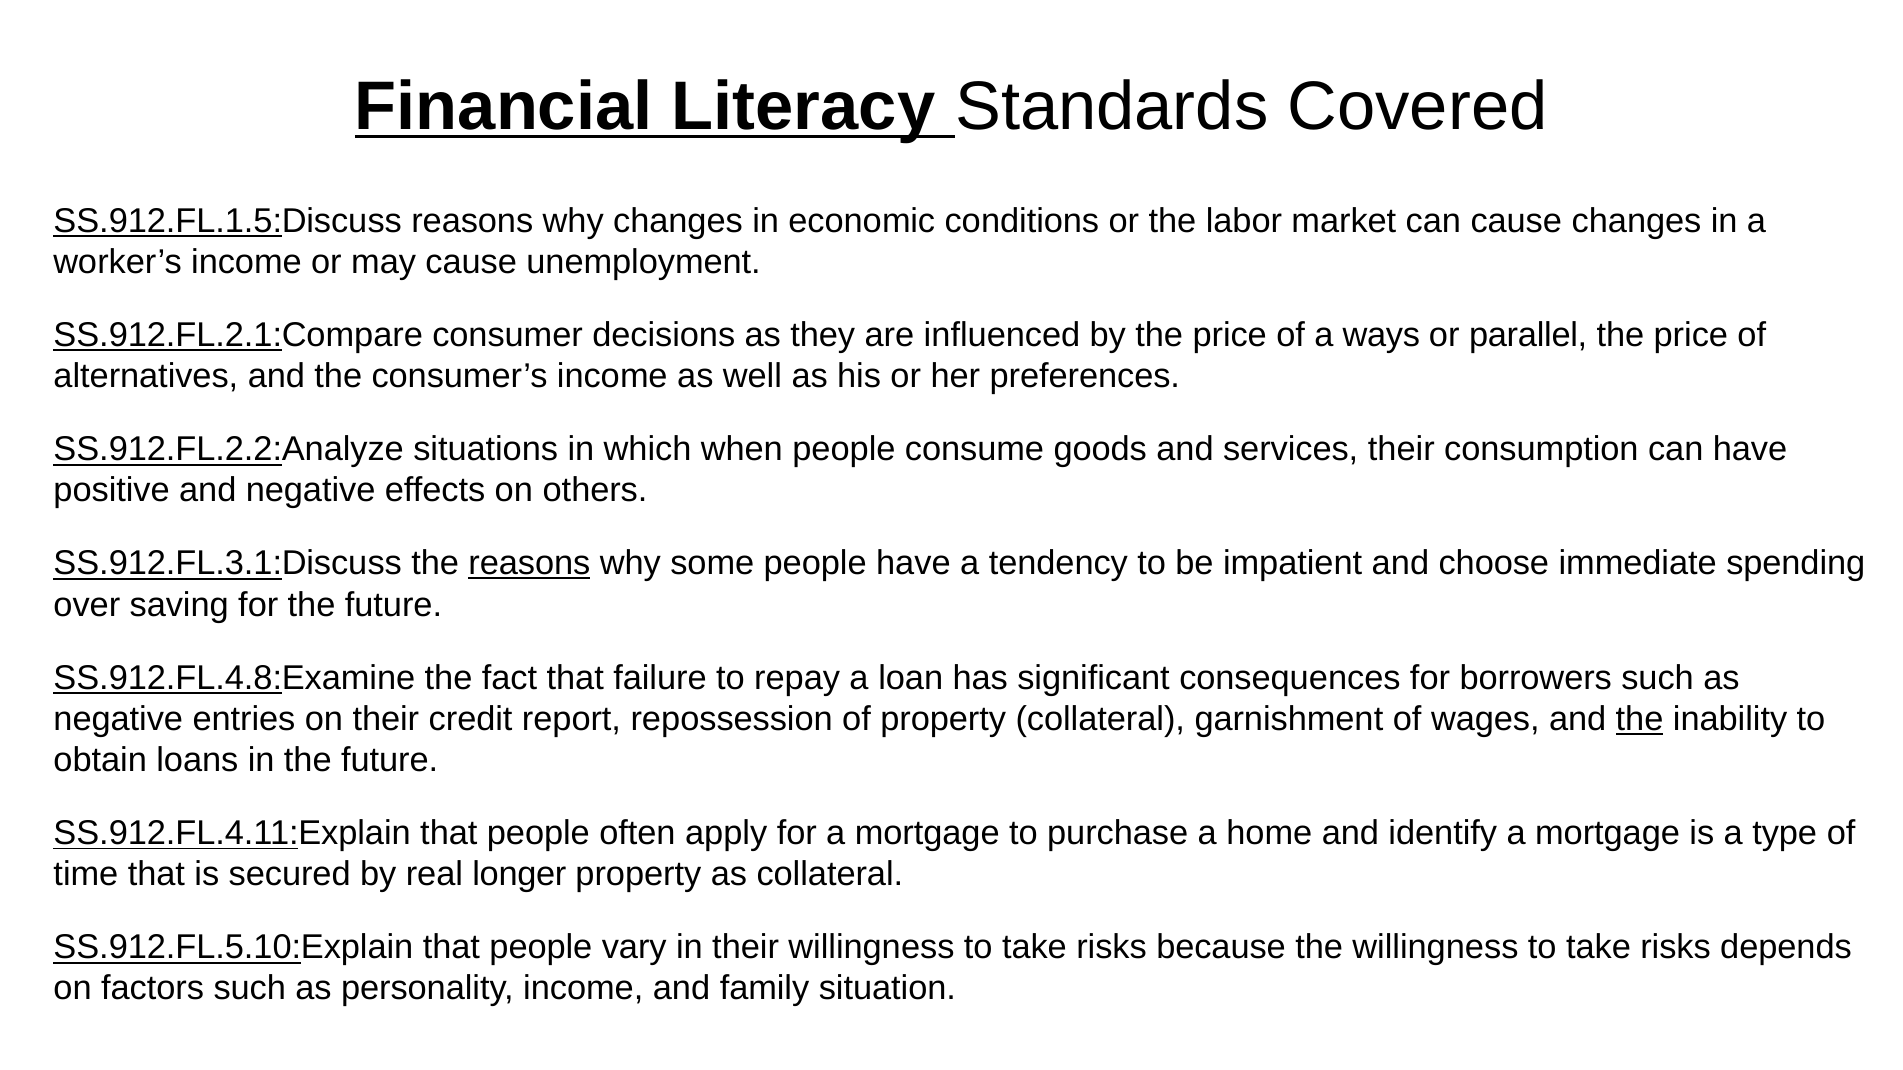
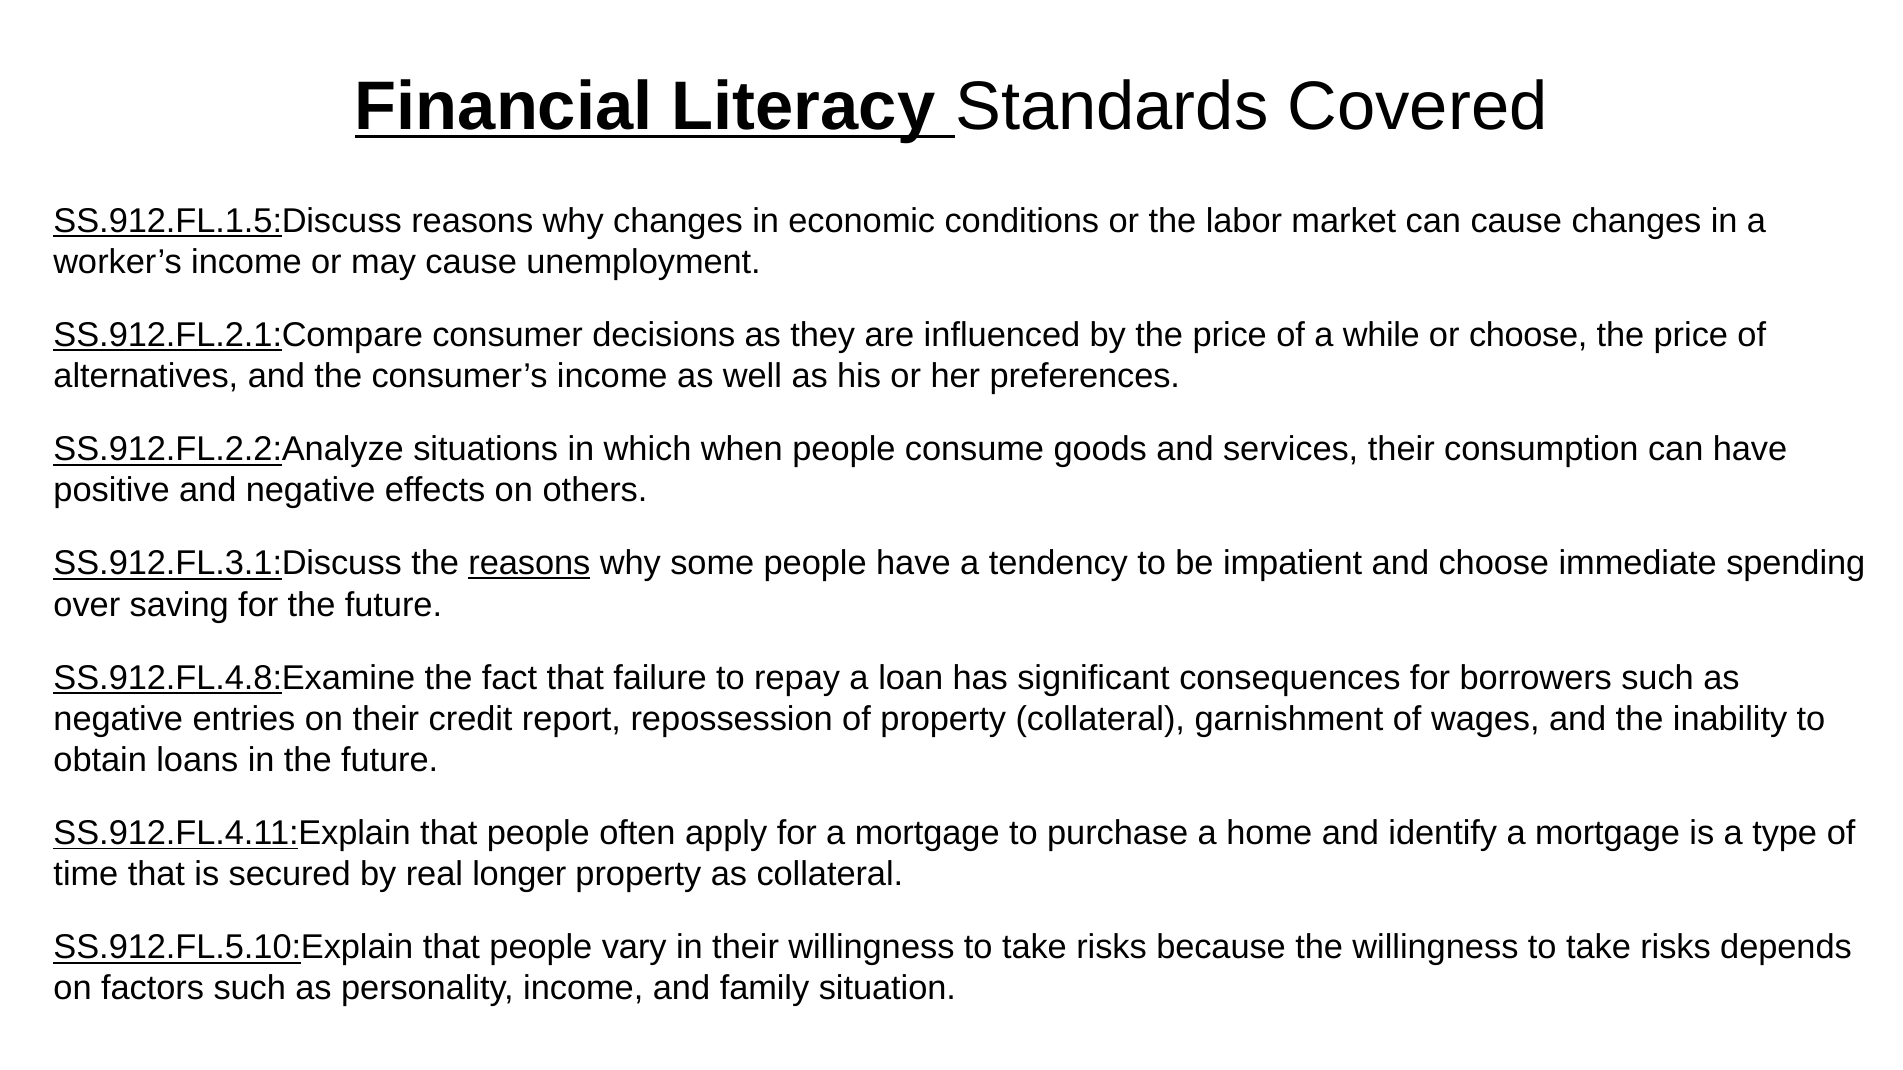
ways: ways -> while (1381, 335)
or parallel: parallel -> choose (1528, 335)
the underline: present -> none (1640, 719)
